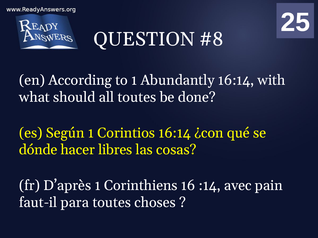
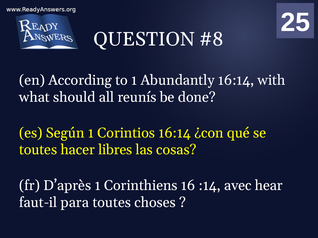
all toutes: toutes -> reunís (137, 97)
dónde: dónde -> toutes (38, 150)
pain: pain -> hear (269, 186)
